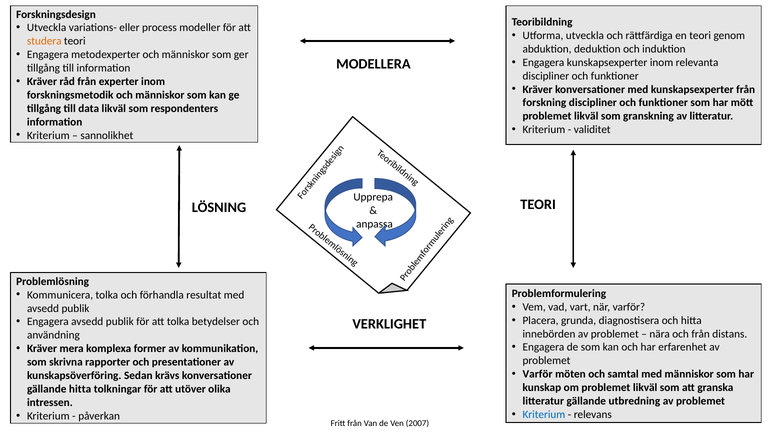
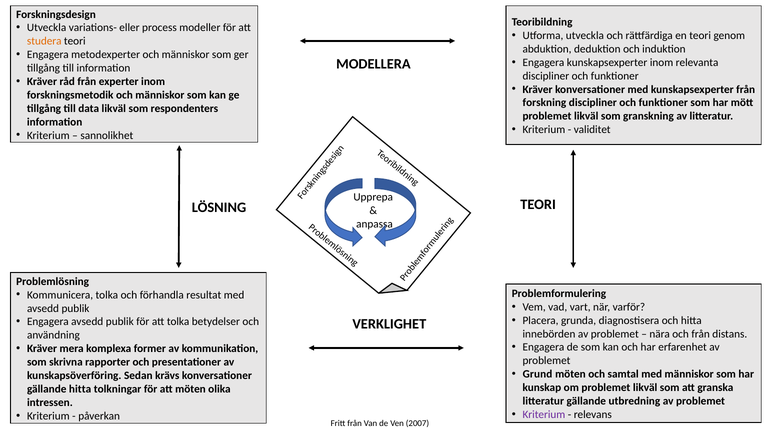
Varför: Varför -> Grund (538, 375)
att utöver: utöver -> möten (190, 390)
Kriterium colour: blue -> purple (544, 415)
